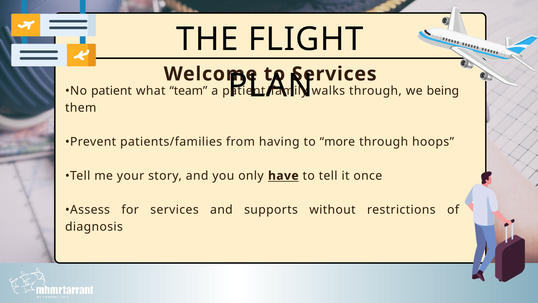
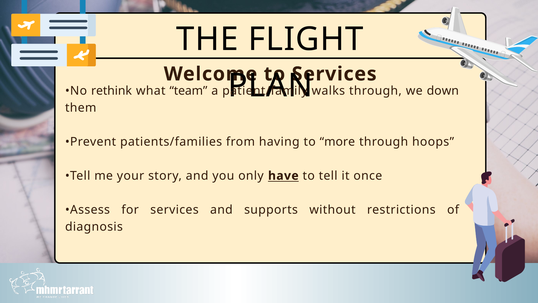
patient: patient -> rethink (112, 91)
being: being -> down (443, 91)
